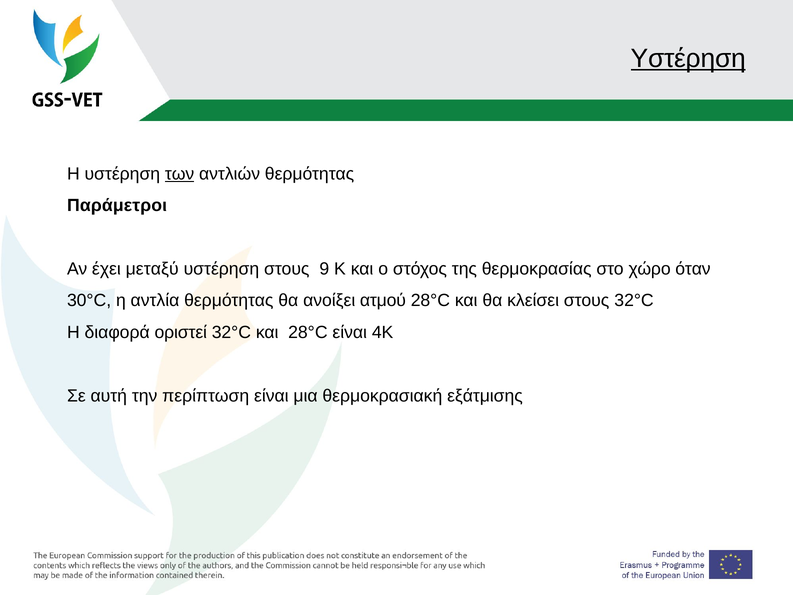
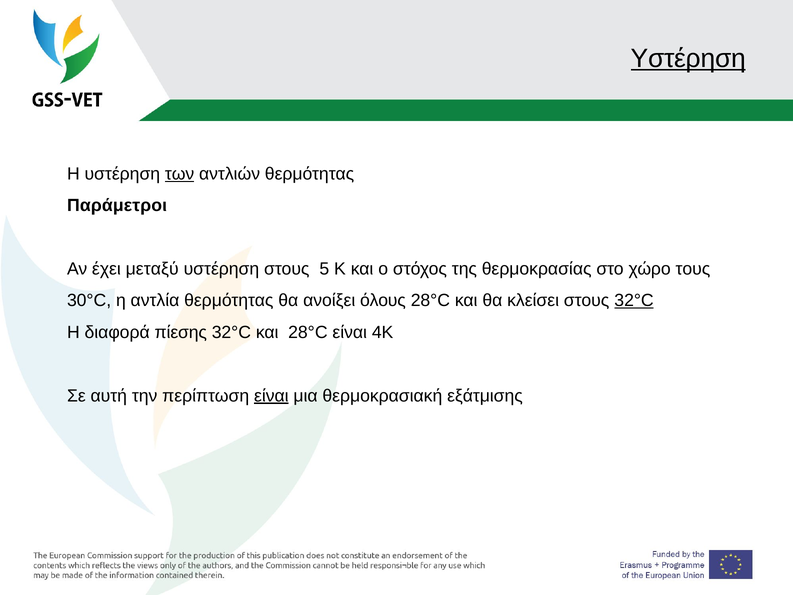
9: 9 -> 5 (324, 269)
όταν: όταν -> τους (693, 269)
ατμού: ατμού -> όλους (383, 300)
32°C underline: none -> present (634, 300)
οριστεί: οριστεί -> πίεσης (181, 332)
είναι underline: none -> present (271, 396)
